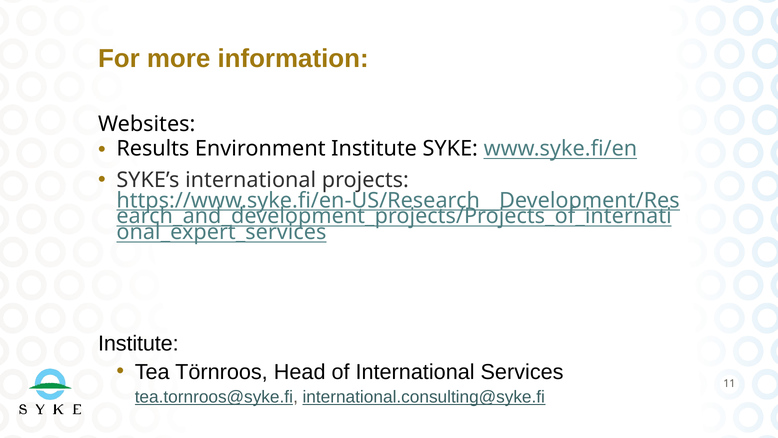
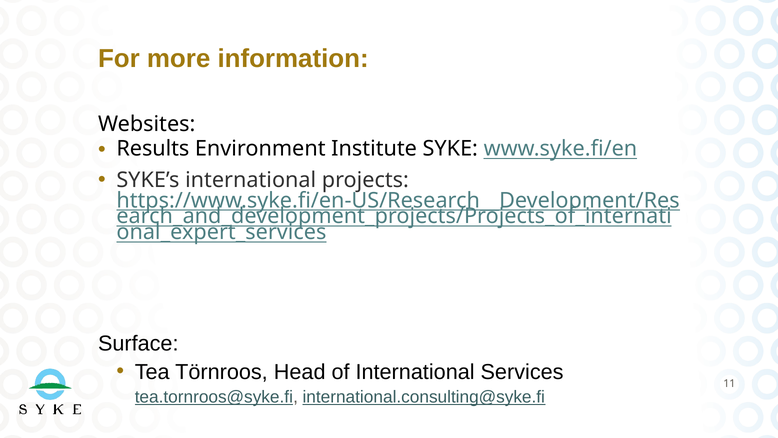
Institute: Institute -> Surface (138, 344)
